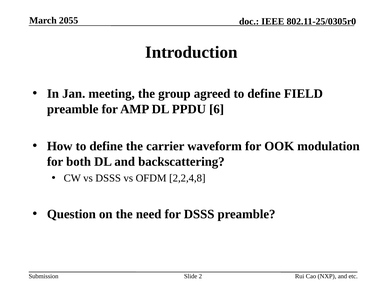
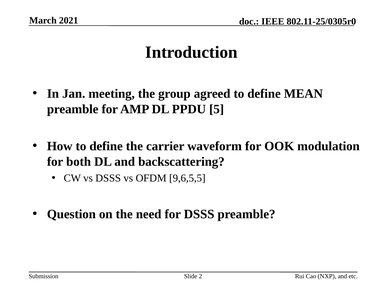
2055: 2055 -> 2021 (69, 20)
FIELD: FIELD -> MEAN (303, 93)
6: 6 -> 5 (217, 109)
2,2,4,8: 2,2,4,8 -> 9,6,5,5 (187, 178)
